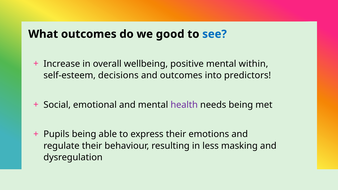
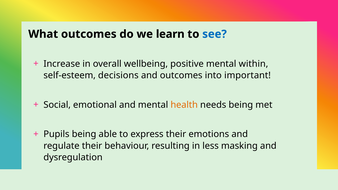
good: good -> learn (170, 34)
predictors: predictors -> important (248, 75)
health colour: purple -> orange (184, 105)
